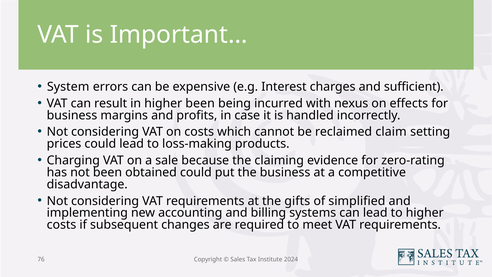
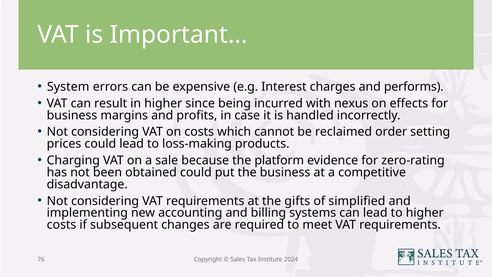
sufficient: sufficient -> performs (414, 87)
higher been: been -> since (200, 103)
claim: claim -> order (391, 132)
claiming: claiming -> platform (279, 160)
